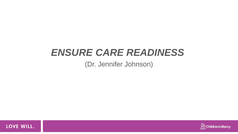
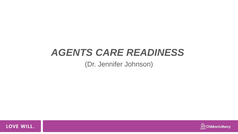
ENSURE: ENSURE -> AGENTS (72, 53)
